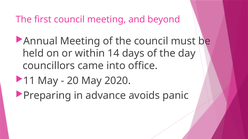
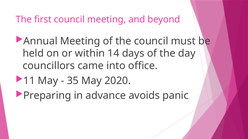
20: 20 -> 35 (73, 81)
